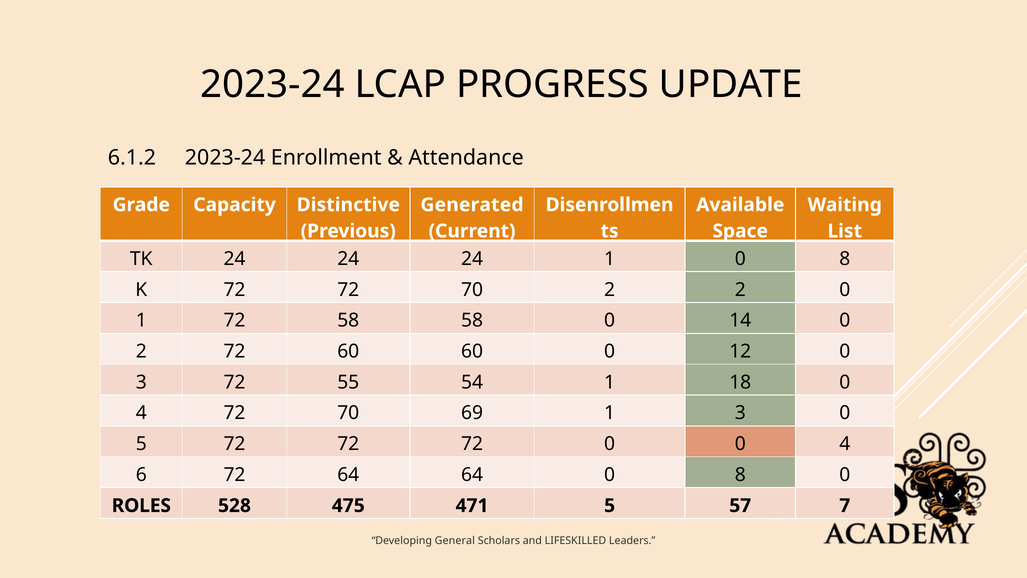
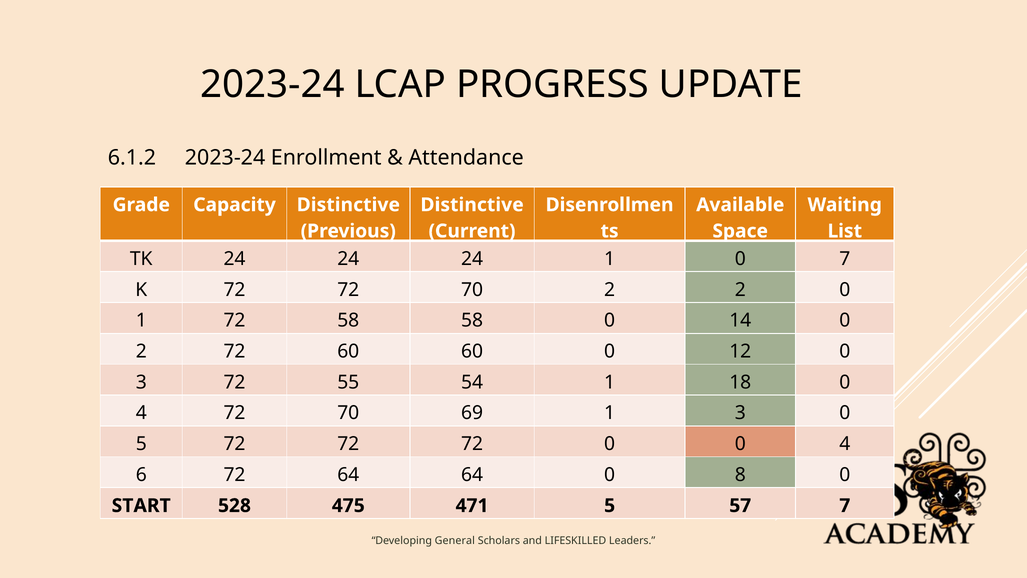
Generated: Generated -> Distinctive (472, 205)
1 0 8: 8 -> 7 (845, 259)
ROLES: ROLES -> START (141, 505)
